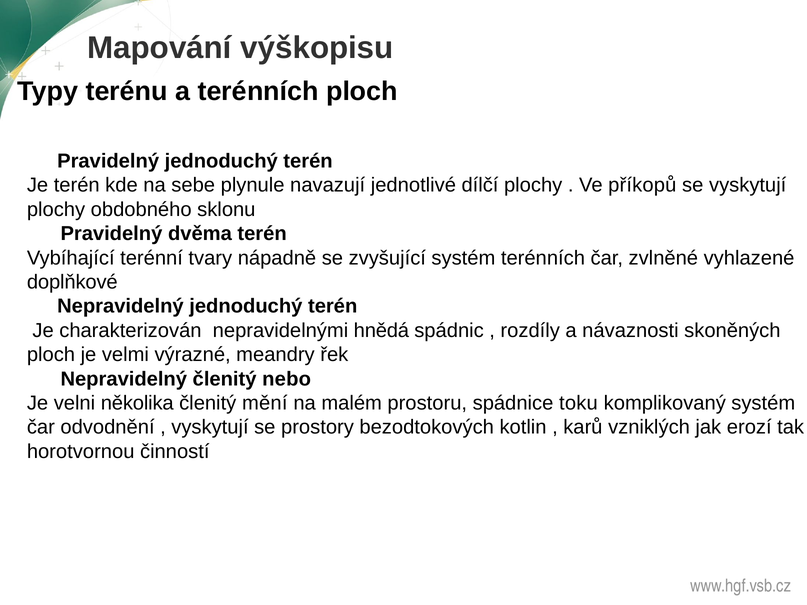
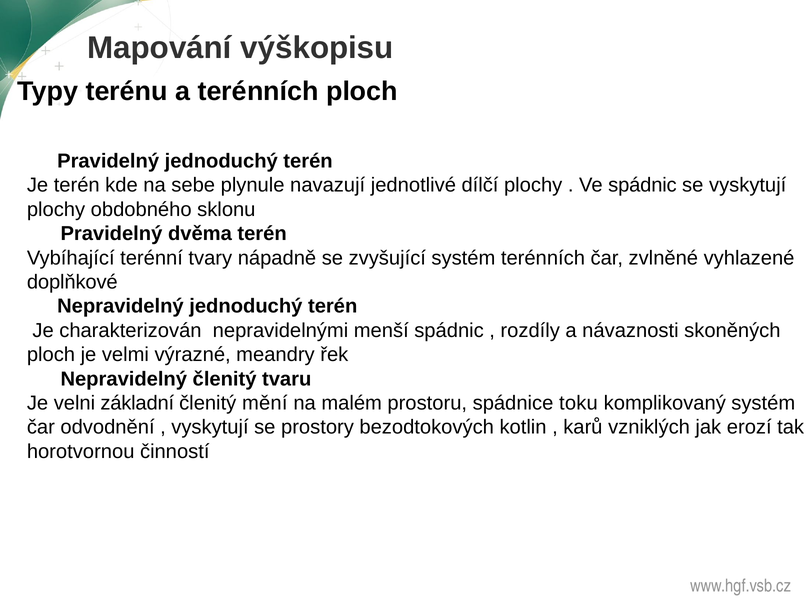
Ve příkopů: příkopů -> spádnic (642, 185)
hnědá: hnědá -> menší (381, 331)
nebo: nebo -> tvaru (287, 379)
několika: několika -> základní (137, 403)
